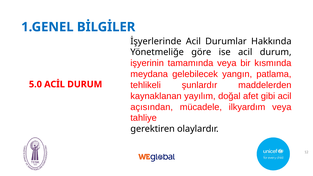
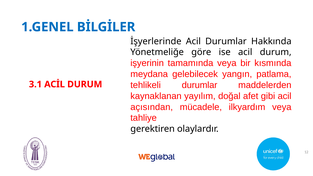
tehlikeli şunlardır: şunlardır -> durumlar (200, 85)
5.0: 5.0 -> 3.1 (35, 84)
